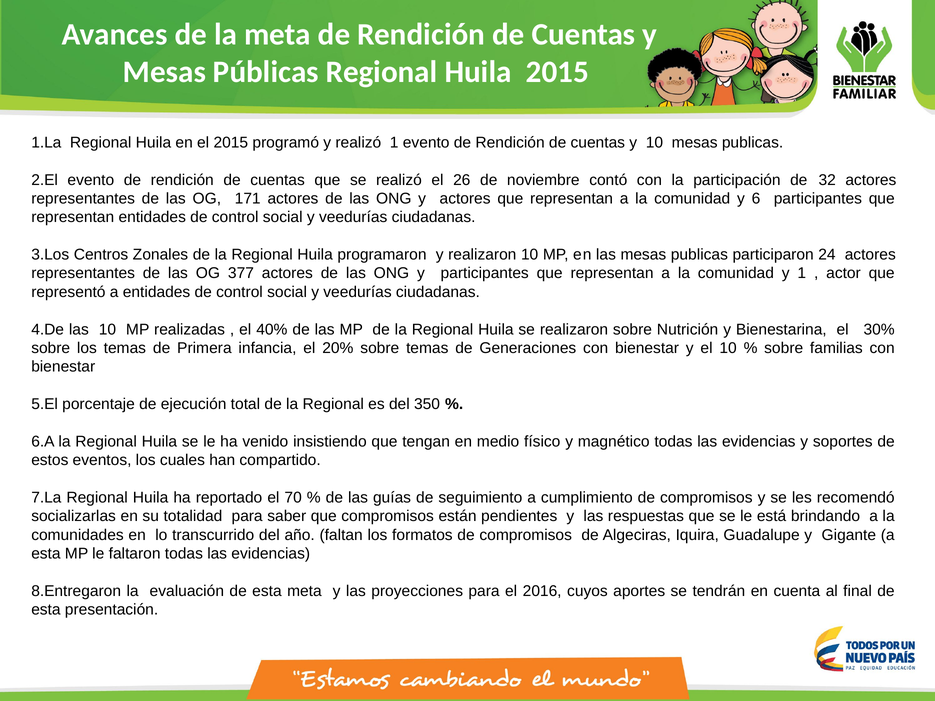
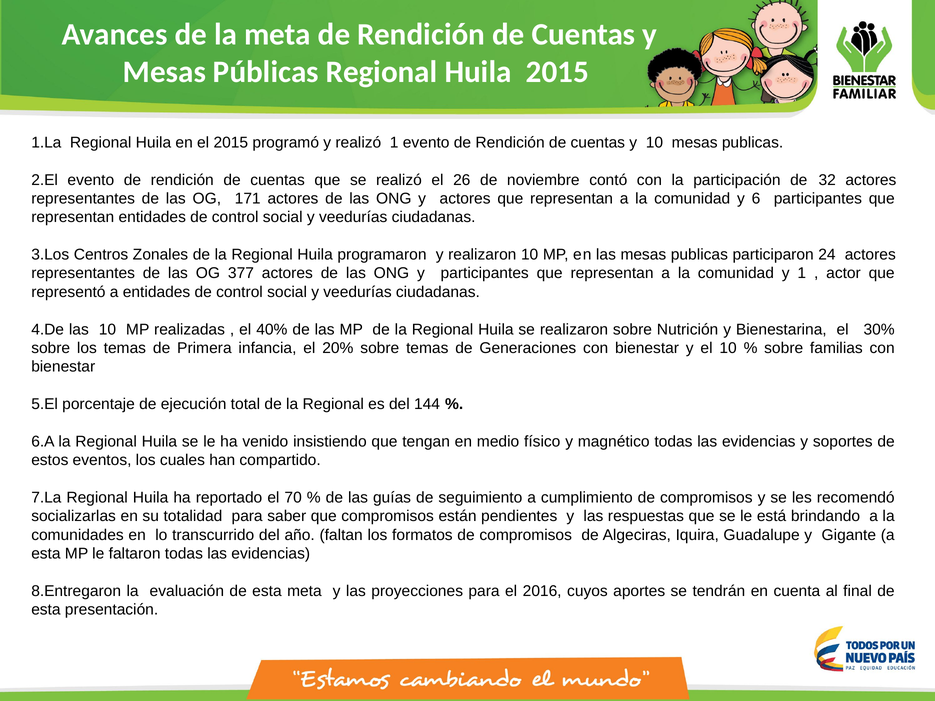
350: 350 -> 144 (427, 404)
